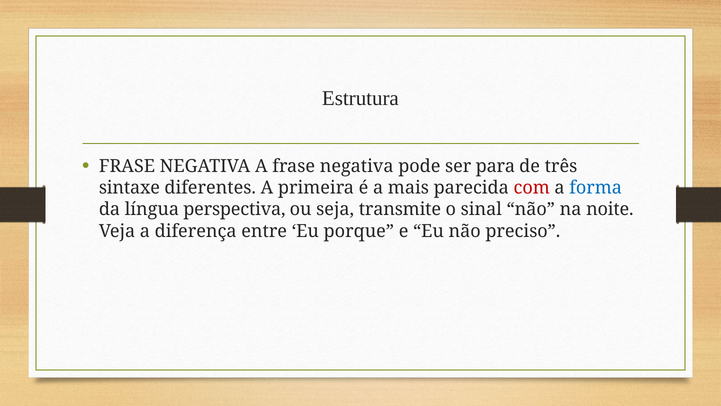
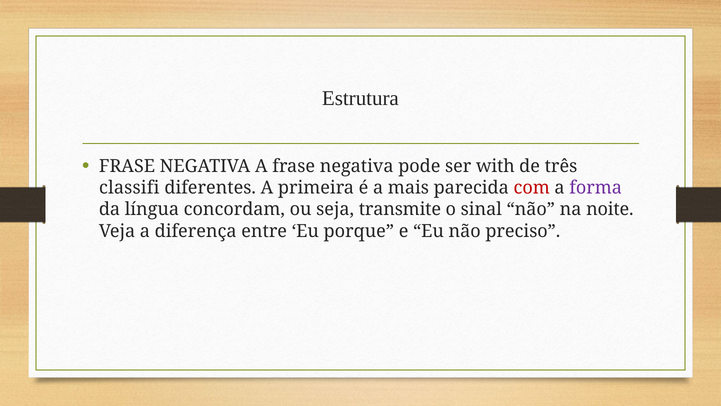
para: para -> with (495, 166)
sintaxe: sintaxe -> classifi (129, 188)
forma colour: blue -> purple (596, 188)
perspectiva: perspectiva -> concordam (234, 209)
